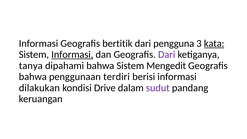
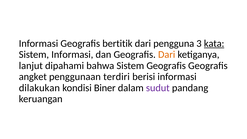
Informasi underline: present -> none (72, 55)
Dari colour: purple -> orange (167, 55)
tanya: tanya -> lanjut (31, 66)
Sistem Mengedit: Mengedit -> Geografis (166, 66)
bahwa: bahwa -> angket (33, 77)
Drive: Drive -> Biner (105, 88)
